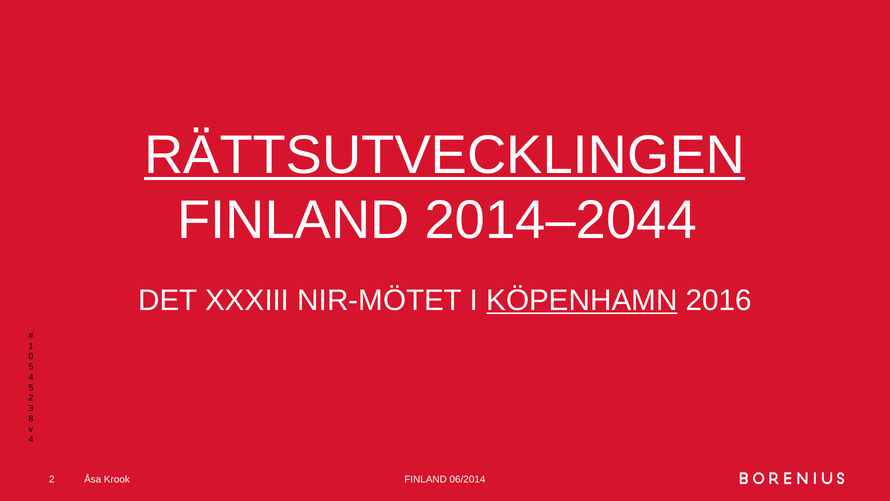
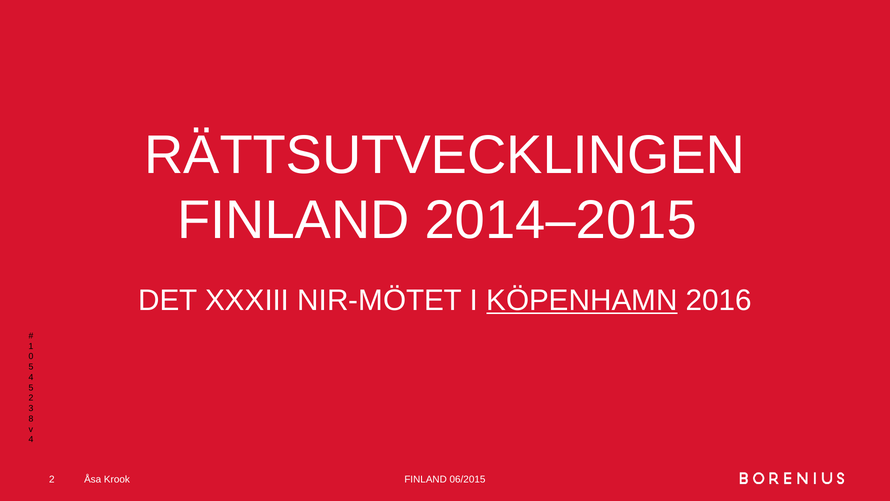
RÄTTSUTVECKLINGEN underline: present -> none (445, 155)
2014–2044: 2014–2044 -> 2014–2015 (561, 220)
06/2014: 06/2014 -> 06/2015 (467, 479)
